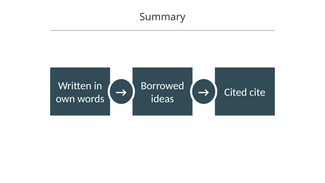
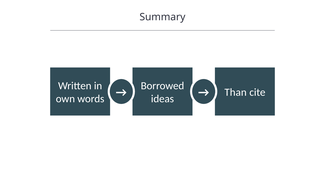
Cited: Cited -> Than (236, 92)
